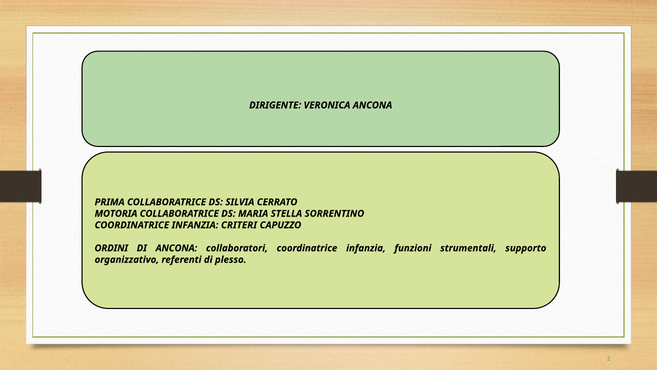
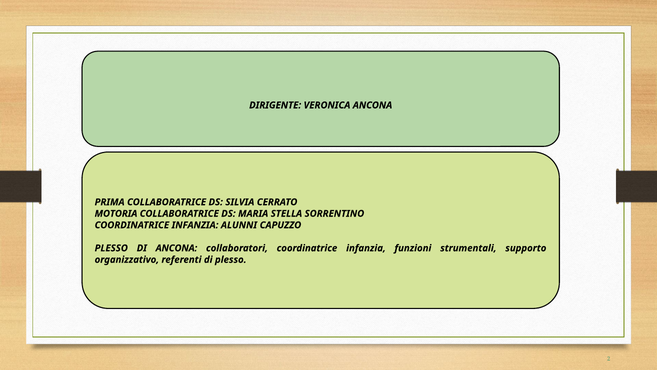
CRITERI: CRITERI -> ALUNNI (239, 225)
ORDINI: ORDINI -> PLESSO (111, 248)
